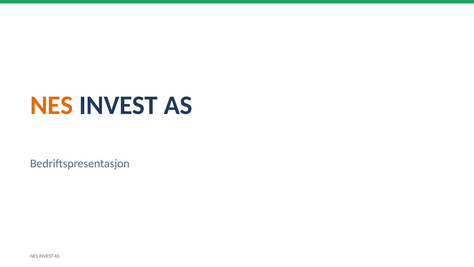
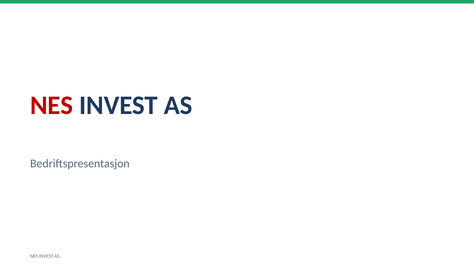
NES colour: orange -> red (52, 105)
